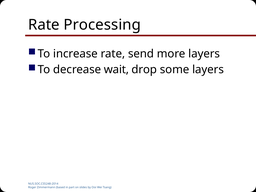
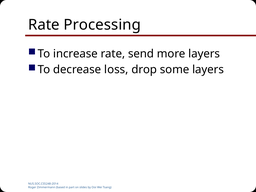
wait: wait -> loss (116, 70)
